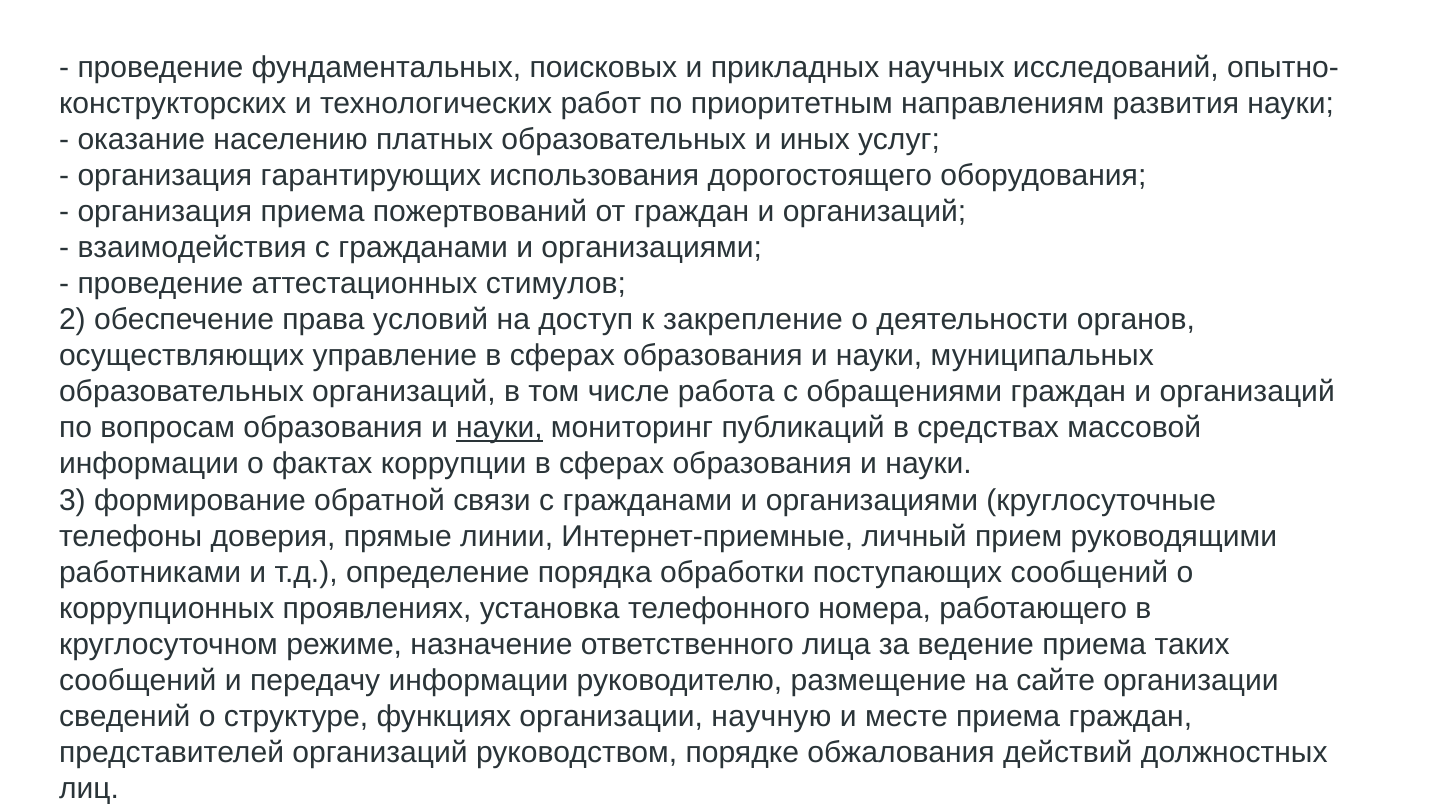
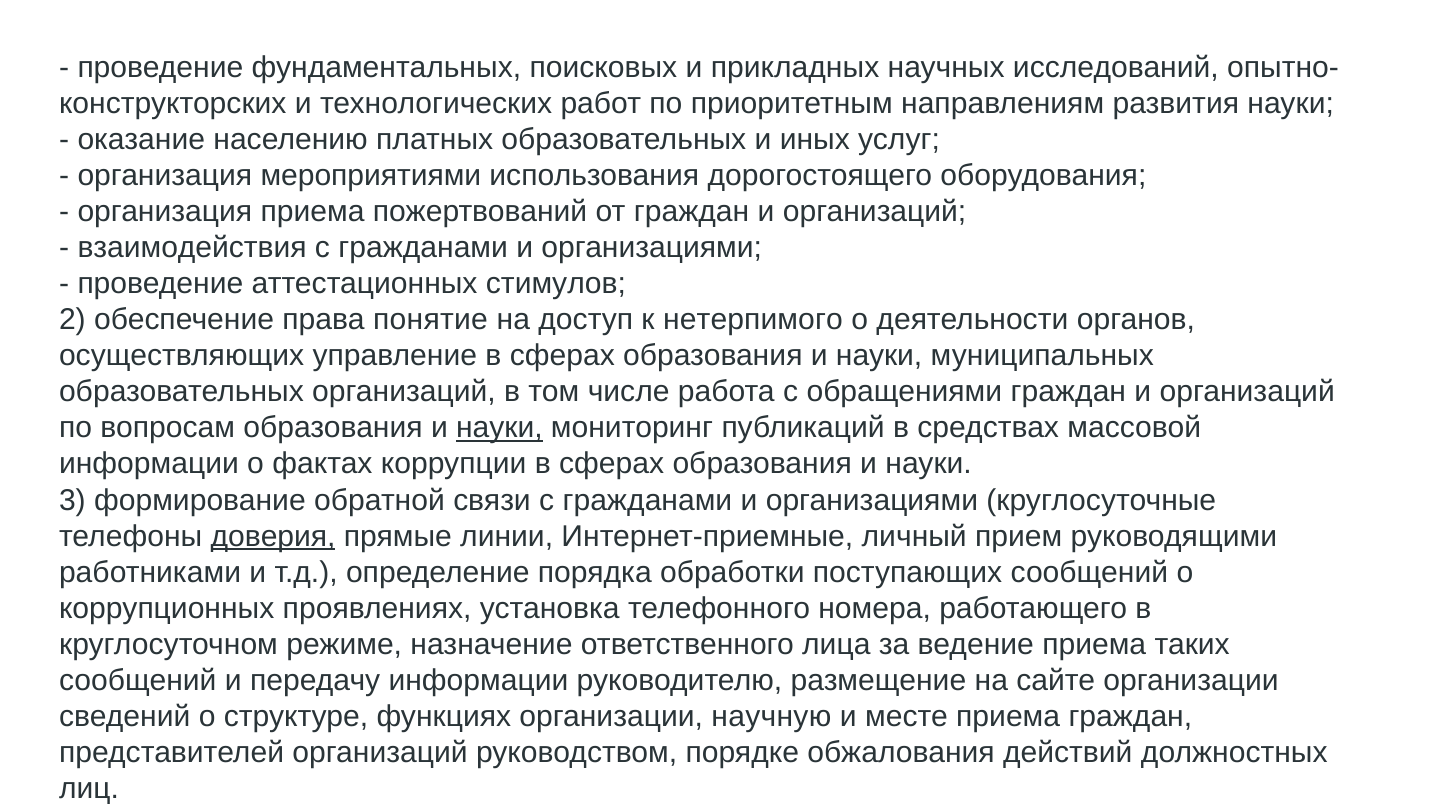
гарантирующих: гарантирующих -> мероприятиями (371, 176)
условий: условий -> понятие (430, 320)
закрепление: закрепление -> нетерпимого (753, 320)
доверия underline: none -> present (273, 536)
